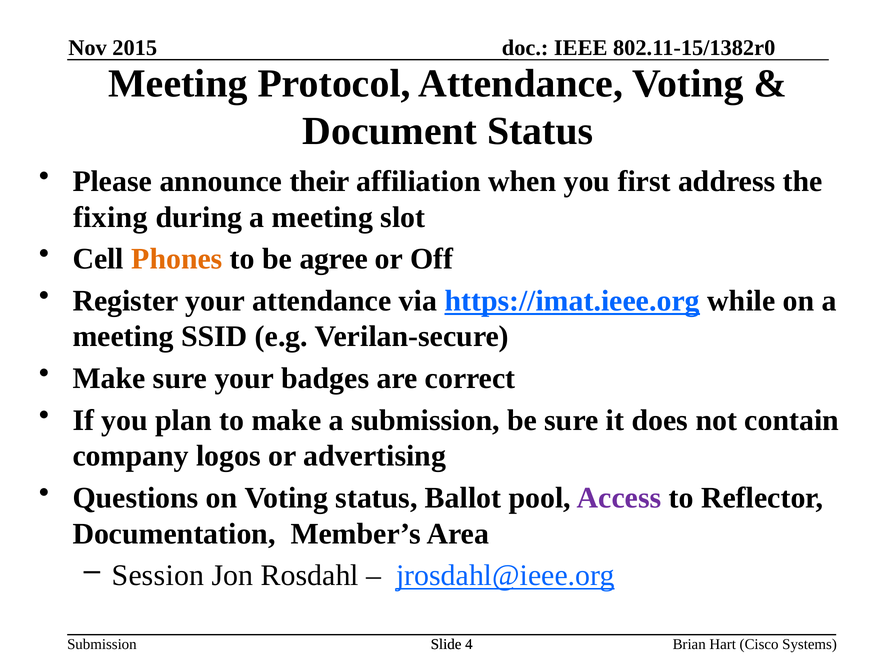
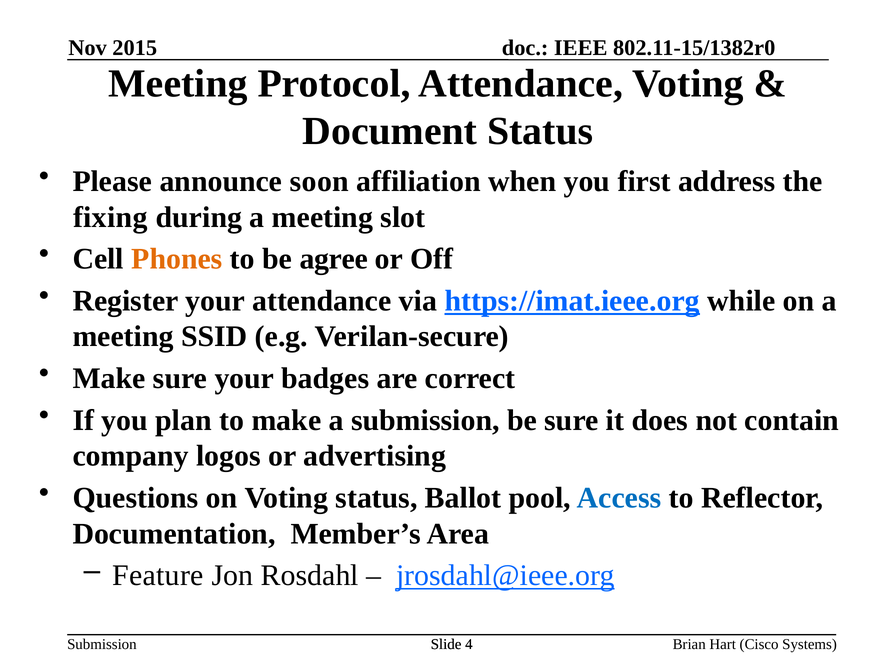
their: their -> soon (319, 181)
Access colour: purple -> blue (619, 498)
Session: Session -> Feature (158, 576)
